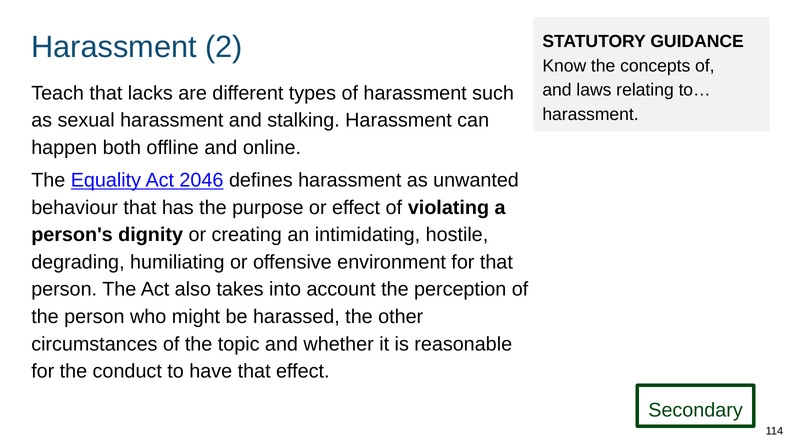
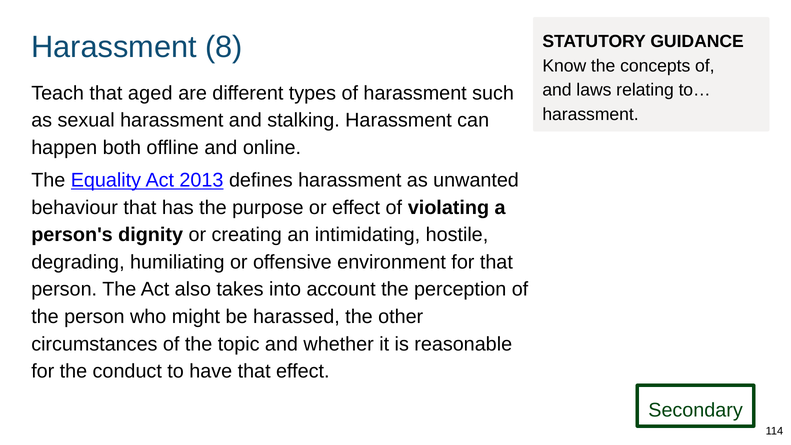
2: 2 -> 8 (224, 47)
lacks: lacks -> aged (150, 93)
2046: 2046 -> 2013 (201, 180)
